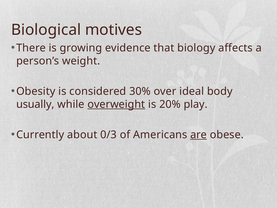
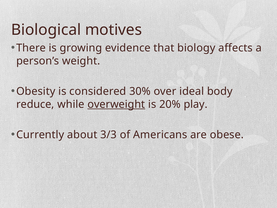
usually: usually -> reduce (35, 104)
0/3: 0/3 -> 3/3 (109, 135)
are underline: present -> none (199, 135)
